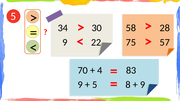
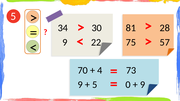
58: 58 -> 81 (131, 28)
83: 83 -> 73 (131, 71)
8: 8 -> 0 (128, 85)
